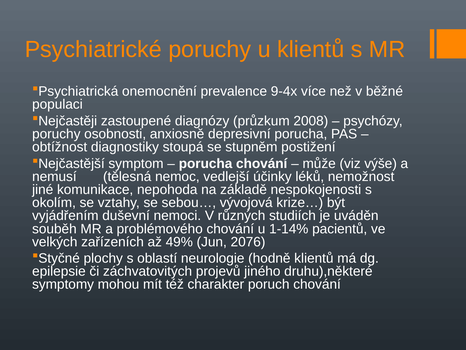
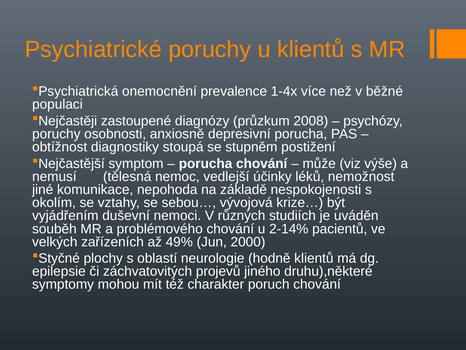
9-4x: 9-4x -> 1-4x (284, 91)
1-14%: 1-14% -> 2-14% (289, 229)
2076: 2076 -> 2000 (248, 242)
